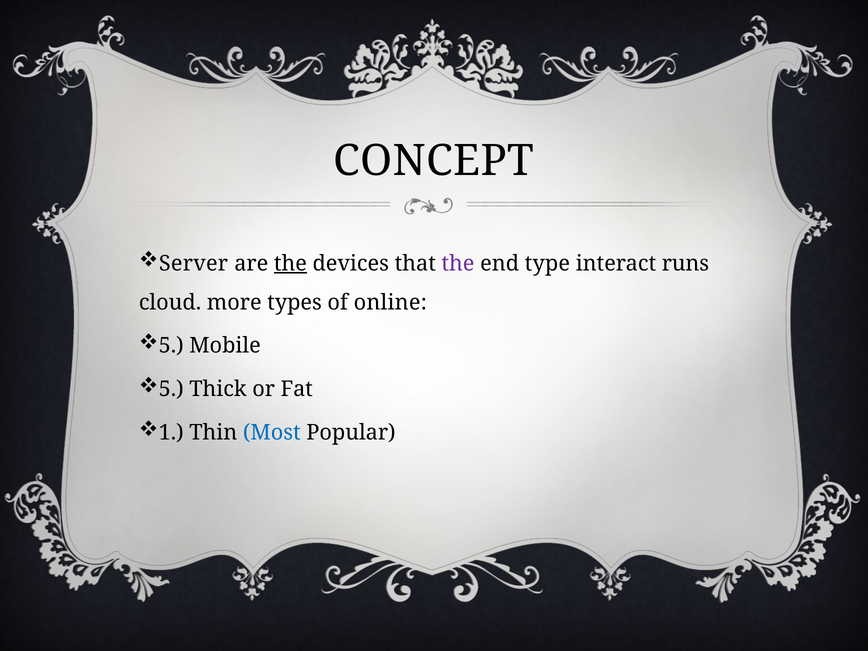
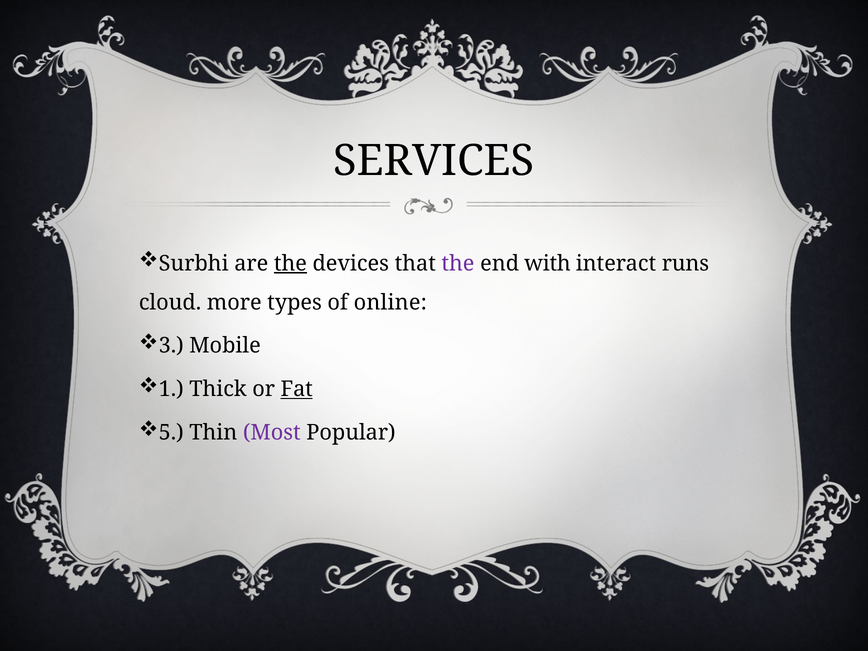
CONCEPT: CONCEPT -> SERVICES (434, 161)
Server: Server -> Surbhi (194, 263)
type: type -> with (548, 263)
5: 5 -> 3 (171, 346)
5: 5 -> 1 (171, 389)
Fat underline: none -> present (297, 389)
1: 1 -> 5 (171, 433)
Most colour: blue -> purple (272, 433)
